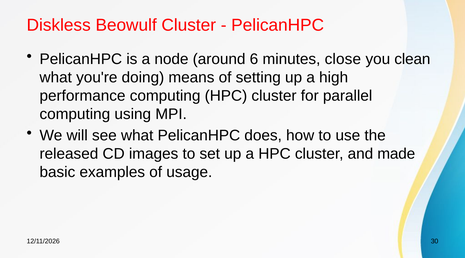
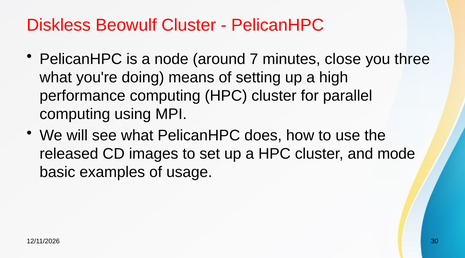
6: 6 -> 7 (254, 59)
clean: clean -> three (412, 59)
made: made -> mode (396, 154)
